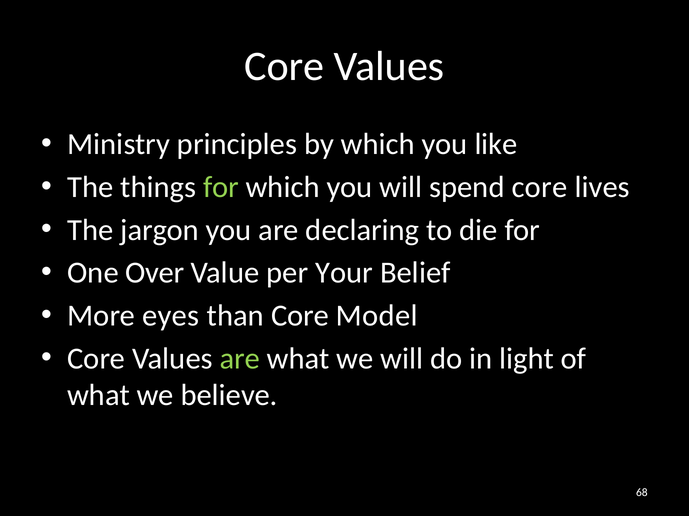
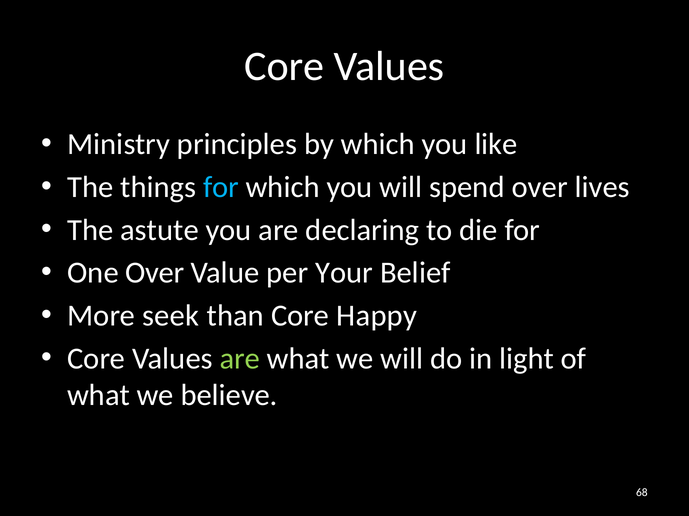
for colour: light green -> light blue (221, 187)
spend core: core -> over (540, 187)
jargon: jargon -> astute (160, 230)
eyes: eyes -> seek (171, 316)
Model: Model -> Happy (377, 316)
